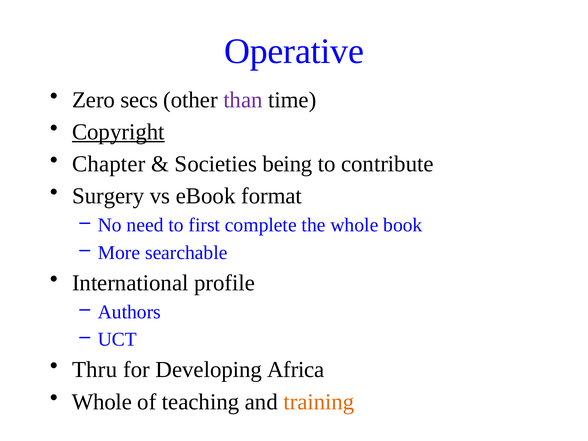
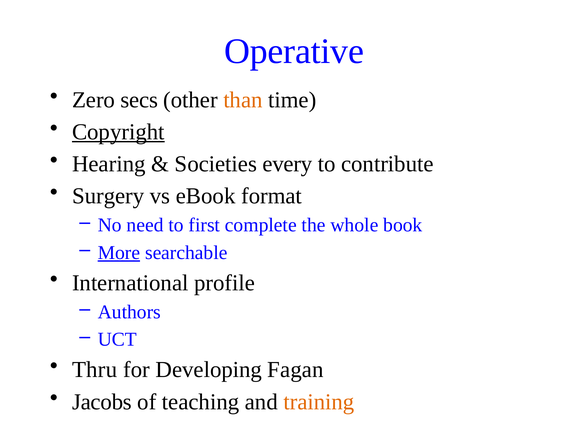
than colour: purple -> orange (243, 100)
Chapter: Chapter -> Hearing (109, 164)
being: being -> every (287, 164)
More underline: none -> present (119, 253)
Africa: Africa -> Fagan (295, 370)
Whole: Whole -> Jacobs (102, 402)
